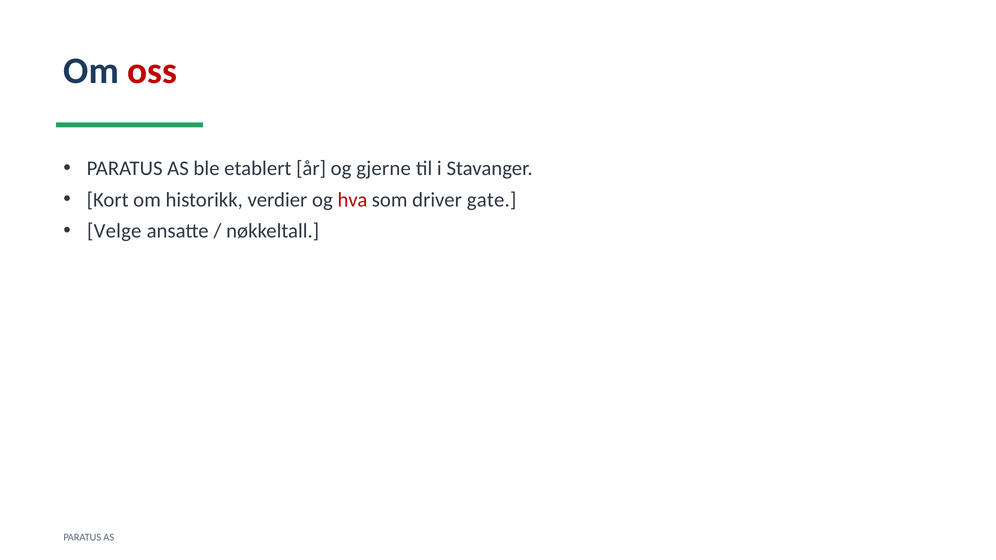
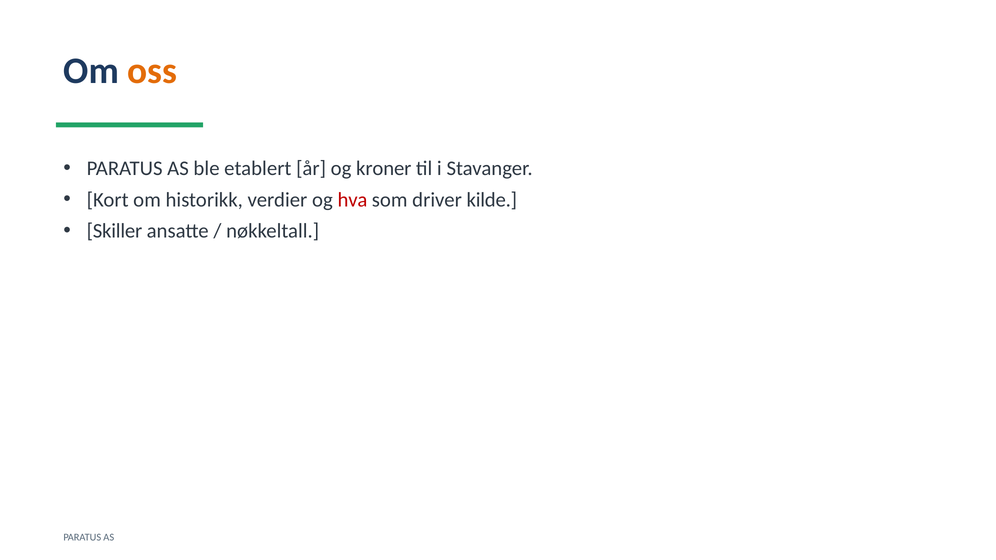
oss colour: red -> orange (152, 71)
gjerne: gjerne -> kroner (384, 169)
gate: gate -> kilde (492, 200)
Velge: Velge -> Skiller (114, 231)
